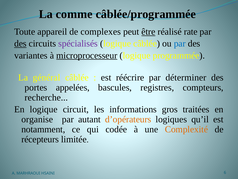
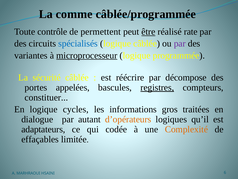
appareil: appareil -> contrôle (52, 32)
complexes: complexes -> permettent (101, 32)
des underline: present -> none (20, 43)
spécialisés colour: purple -> blue (78, 43)
par colour: blue -> purple (180, 43)
général: général -> sécurité (47, 77)
déterminer: déterminer -> décompose (186, 77)
registres underline: none -> present (157, 87)
recherche: recherche -> constituer (46, 97)
circuit: circuit -> cycles (76, 109)
organise: organise -> dialogue (37, 119)
notamment: notamment -> adaptateurs (43, 129)
récepteurs: récepteurs -> effaçables (40, 139)
